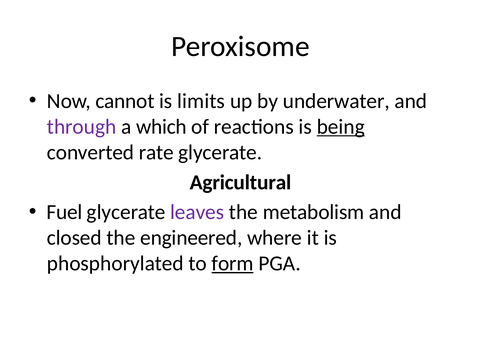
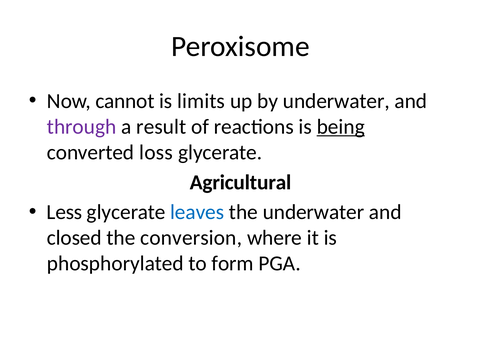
which: which -> result (161, 127)
rate: rate -> loss (156, 152)
Fuel: Fuel -> Less (64, 212)
leaves colour: purple -> blue (197, 212)
the metabolism: metabolism -> underwater (314, 212)
engineered: engineered -> conversion (191, 238)
form underline: present -> none (233, 263)
